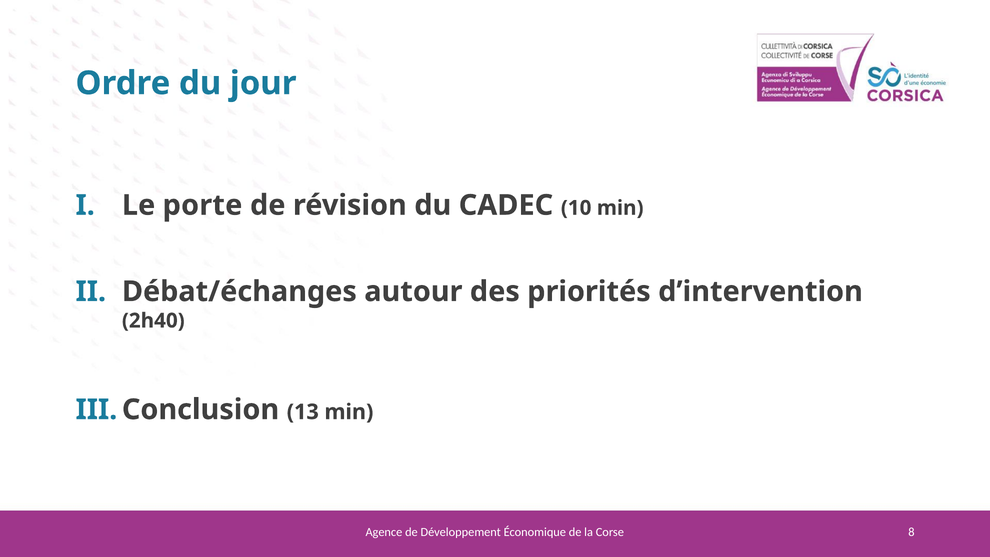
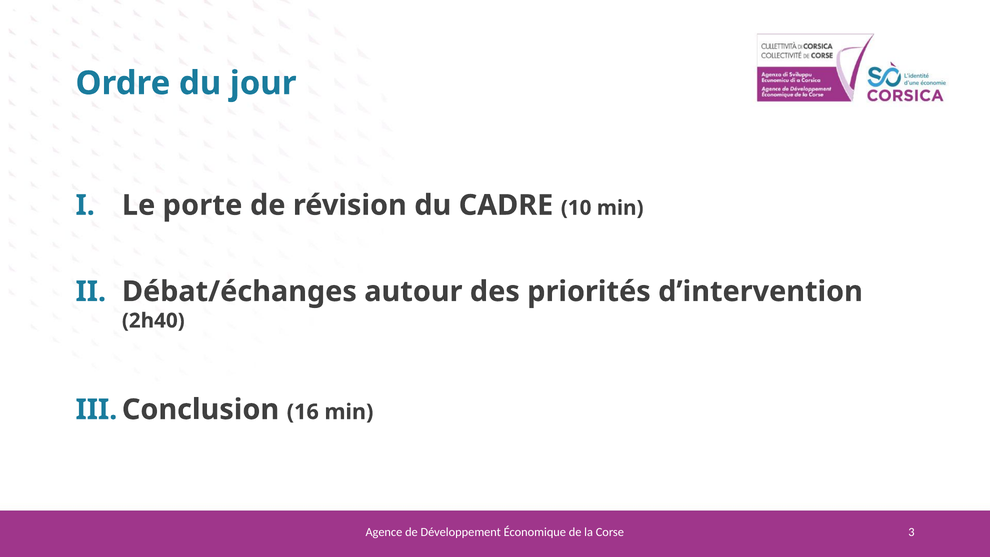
CADEC: CADEC -> CADRE (506, 205)
13: 13 -> 16 (303, 412)
8: 8 -> 3 (911, 532)
